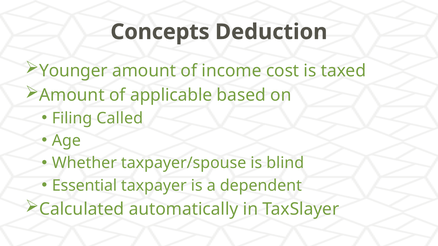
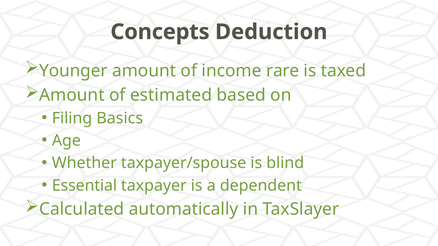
cost: cost -> rare (283, 71)
applicable: applicable -> estimated (171, 95)
Called: Called -> Basics (120, 118)
